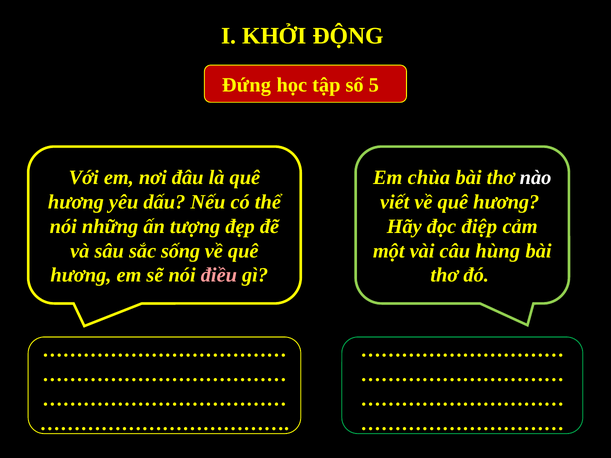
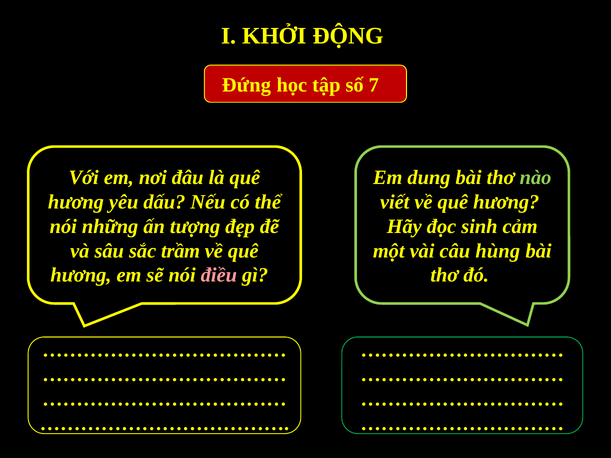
5: 5 -> 7 (374, 85)
chùa: chùa -> dung (429, 178)
nào colour: white -> light green (536, 178)
điệp: điệp -> sinh (479, 227)
sống: sống -> trầm (181, 251)
